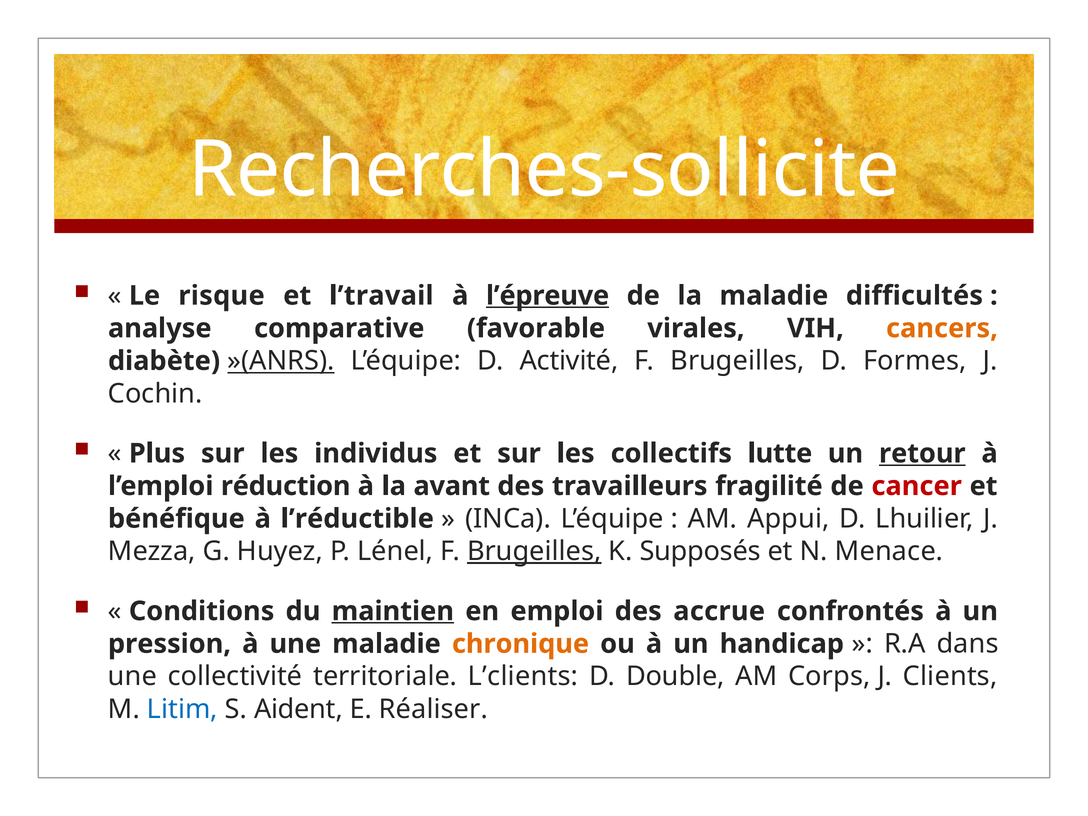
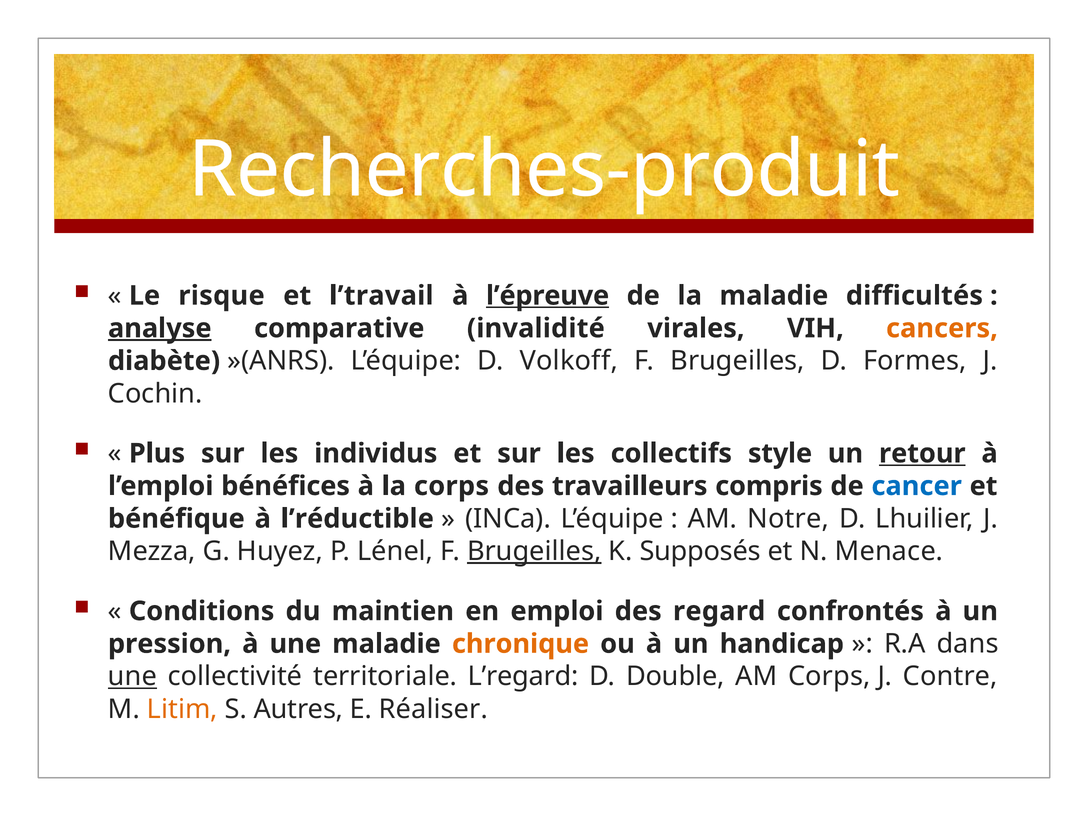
Recherches-sollicite: Recherches-sollicite -> Recherches-produit (544, 170)
analyse underline: none -> present (160, 328)
favorable: favorable -> invalidité (536, 328)
»(ANRS underline: present -> none (281, 361)
Activité: Activité -> Volkoff (569, 361)
lutte: lutte -> style (780, 453)
réduction: réduction -> bénéfices (286, 486)
la avant: avant -> corps (451, 486)
fragilité: fragilité -> compris (769, 486)
cancer colour: red -> blue (917, 486)
Appui: Appui -> Notre (788, 519)
maintien underline: present -> none (393, 611)
accrue: accrue -> regard (719, 611)
une underline: none -> present (132, 676)
L’clients: L’clients -> L’regard (523, 676)
Clients: Clients -> Contre (950, 676)
Litim colour: blue -> orange (182, 709)
Aident: Aident -> Autres (298, 709)
